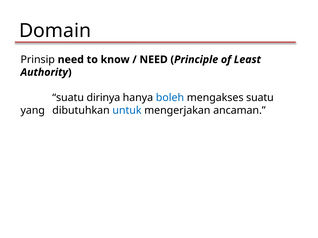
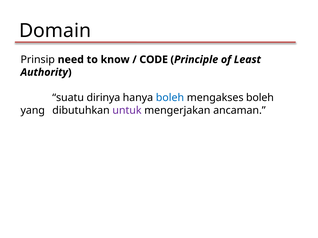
NEED: NEED -> CODE (154, 60)
mengakses suatu: suatu -> boleh (260, 98)
untuk colour: blue -> purple (127, 111)
